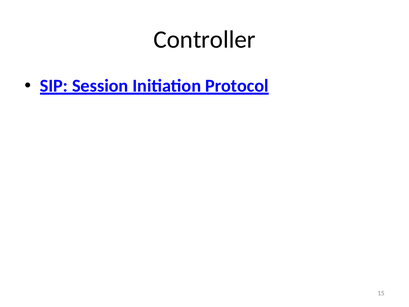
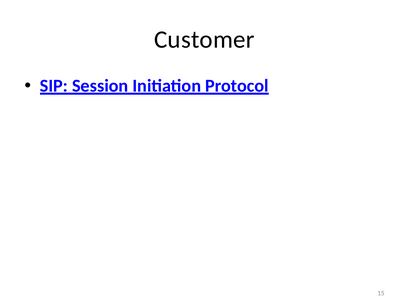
Controller: Controller -> Customer (204, 40)
